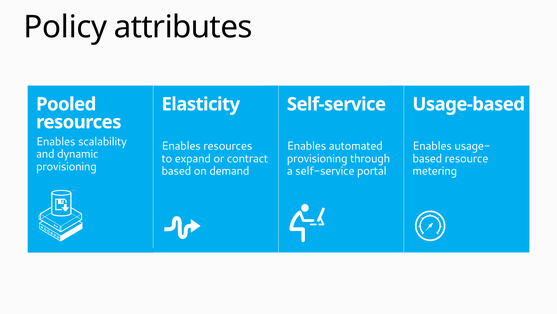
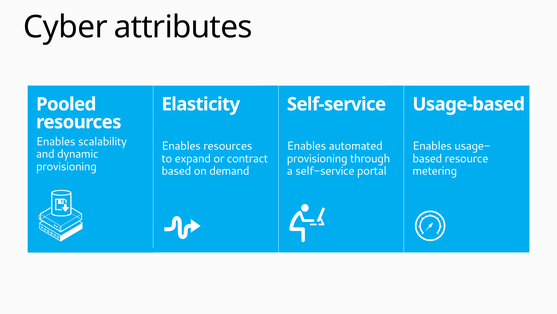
Policy: Policy -> Cyber (65, 27)
